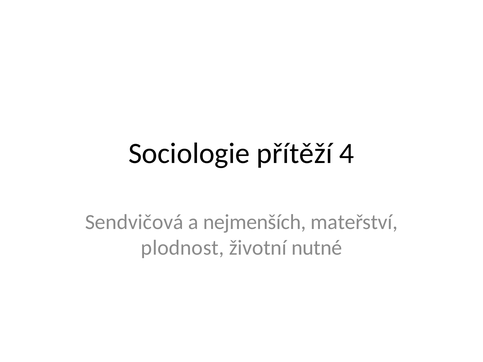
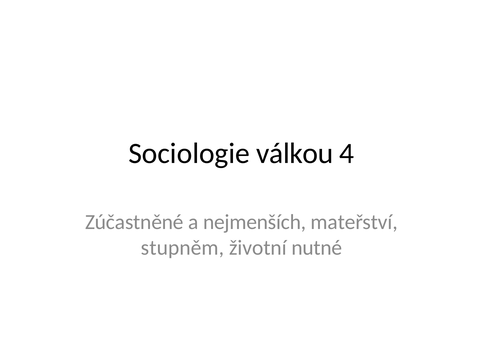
přítěží: přítěží -> válkou (295, 153)
Sendvičová: Sendvičová -> Zúčastněné (134, 222)
plodnost: plodnost -> stupněm (183, 248)
